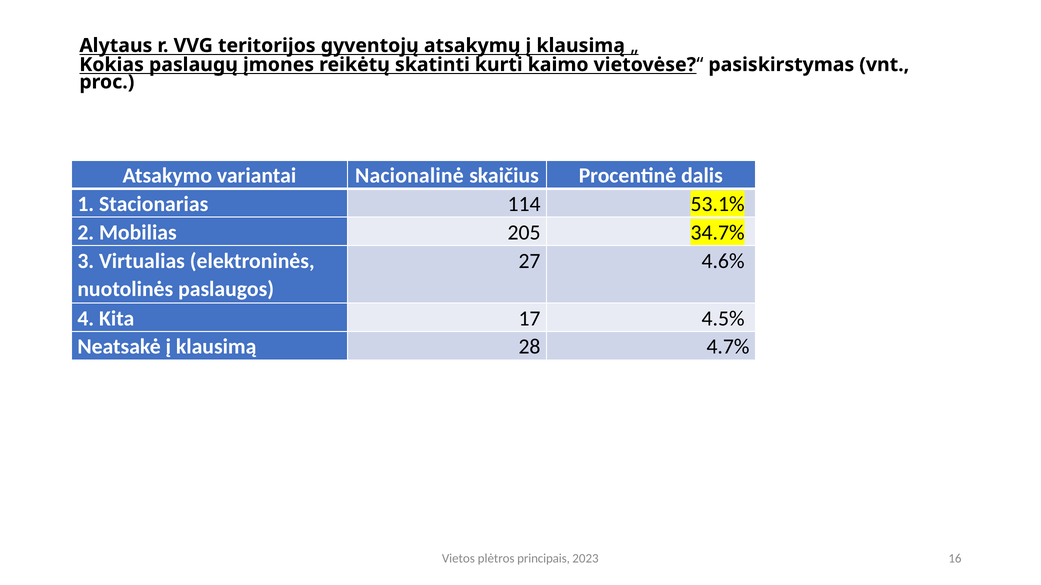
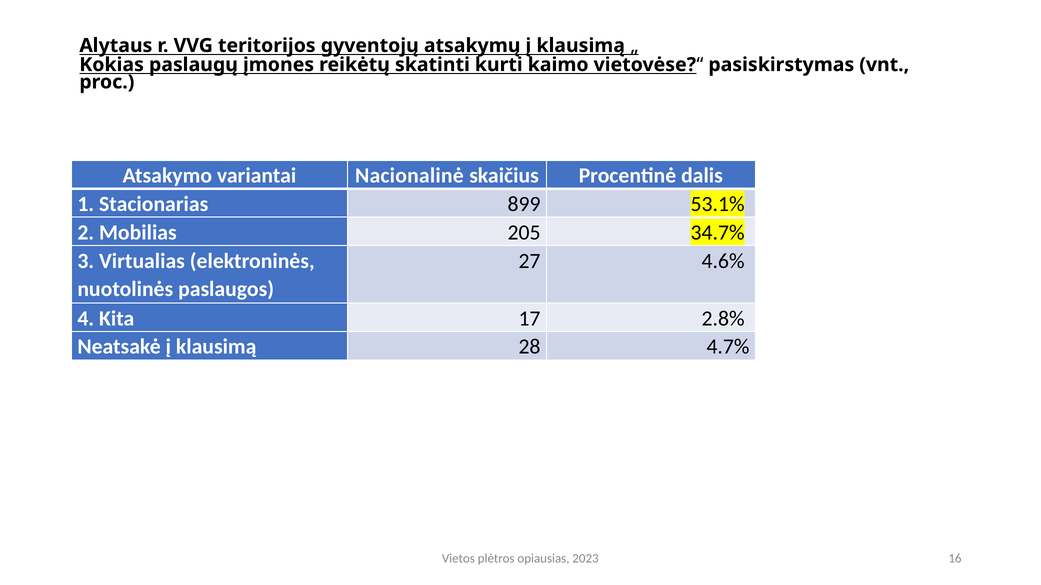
114: 114 -> 899 (524, 204)
4.5%: 4.5% -> 2.8% (723, 319)
principais: principais -> opiausias (543, 559)
